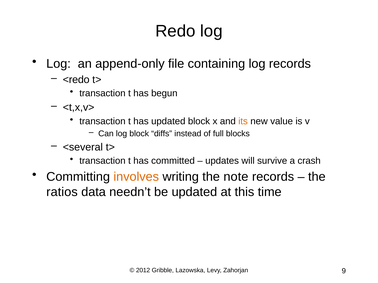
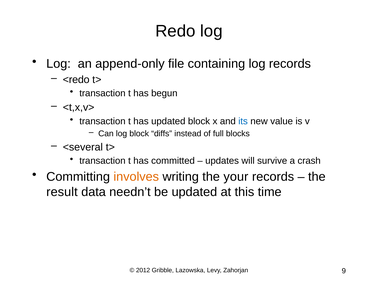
its colour: orange -> blue (243, 121)
note: note -> your (236, 177)
ratios: ratios -> result (62, 192)
